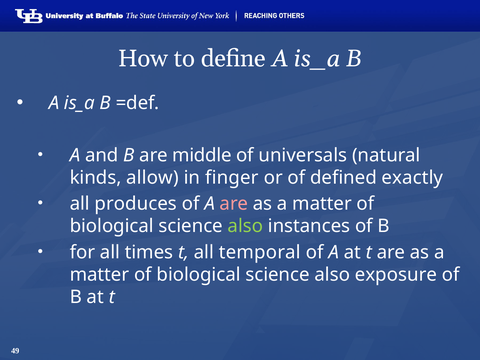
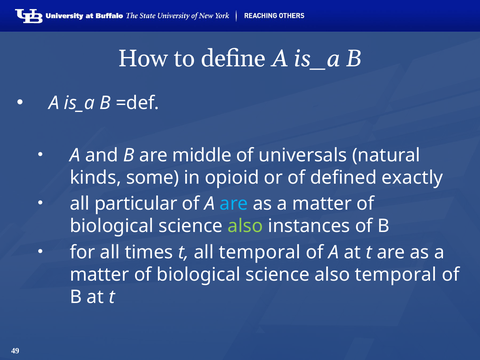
allow: allow -> some (153, 178)
finger: finger -> opioid (232, 178)
produces: produces -> particular (136, 204)
are colour: pink -> light blue (234, 204)
also exposure: exposure -> temporal (396, 275)
